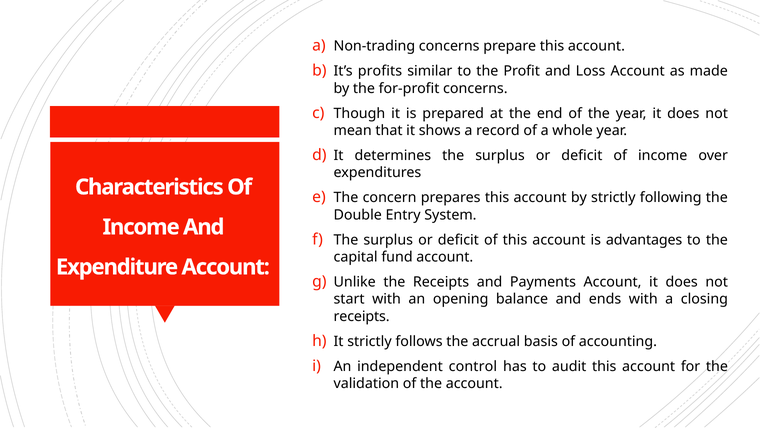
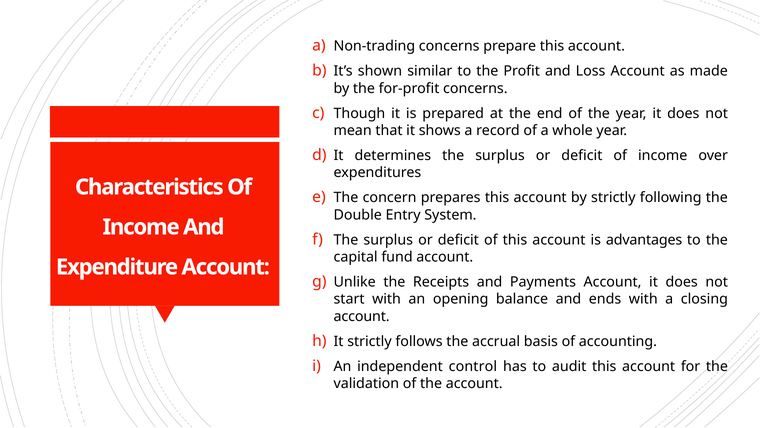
profits: profits -> shown (380, 71)
receipts: receipts -> account (362, 316)
